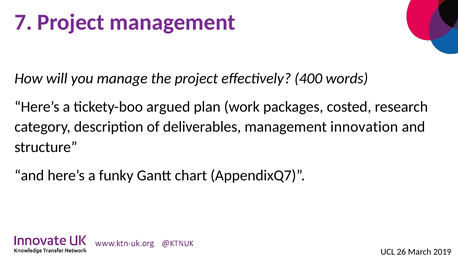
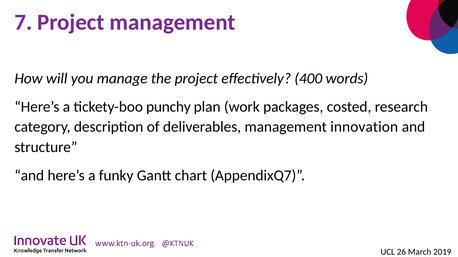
argued: argued -> punchy (168, 107)
